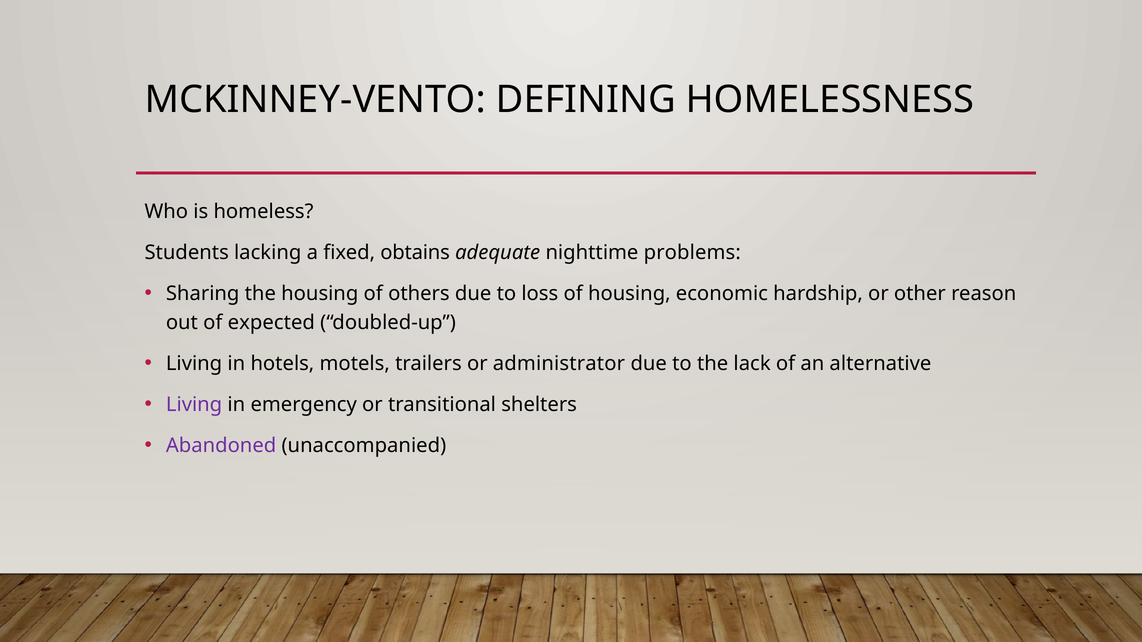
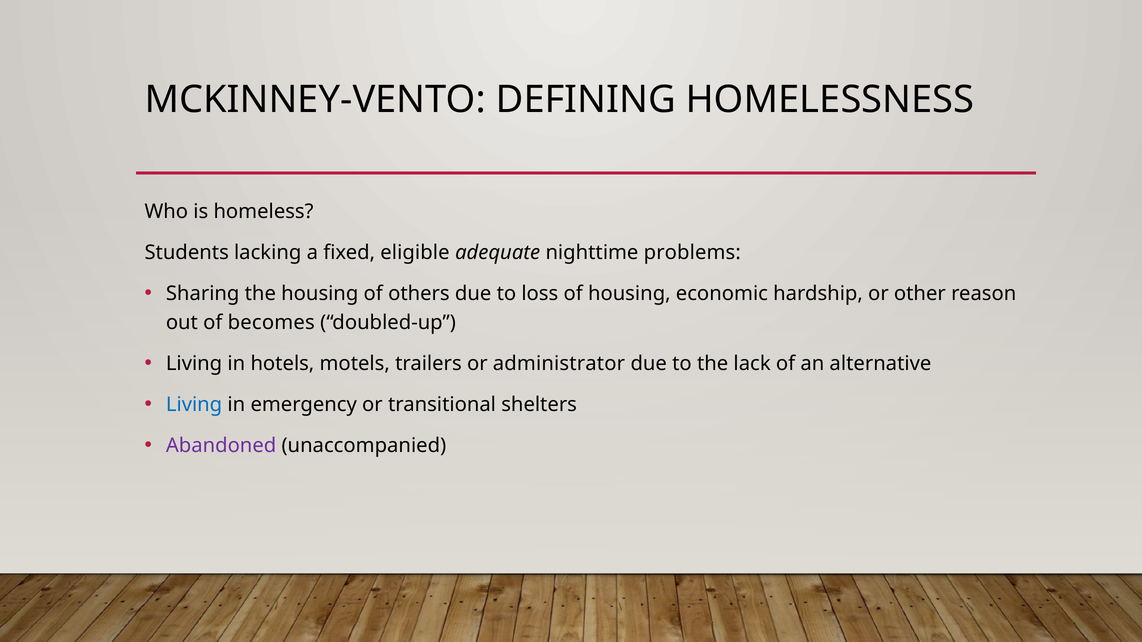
obtains: obtains -> eligible (415, 253)
expected: expected -> becomes (271, 323)
Living colour: purple -> blue (194, 405)
